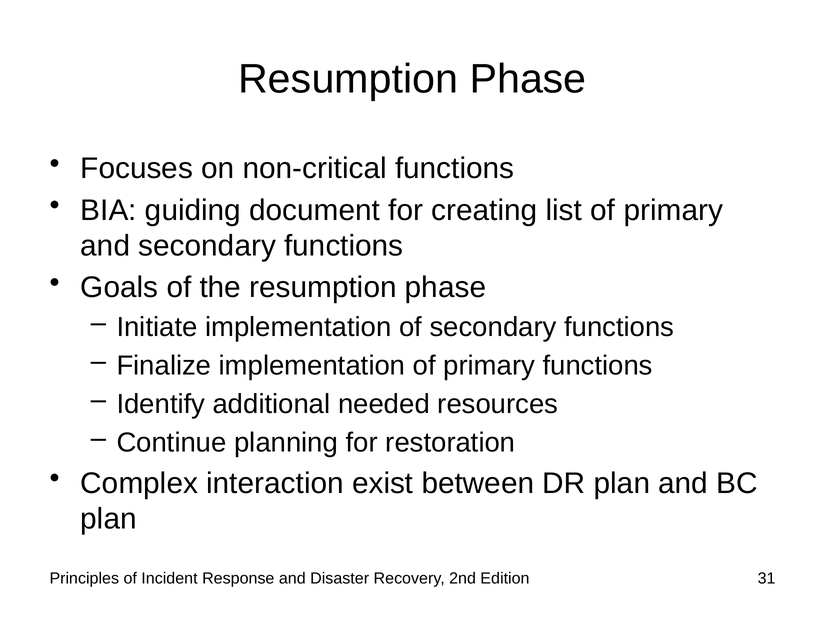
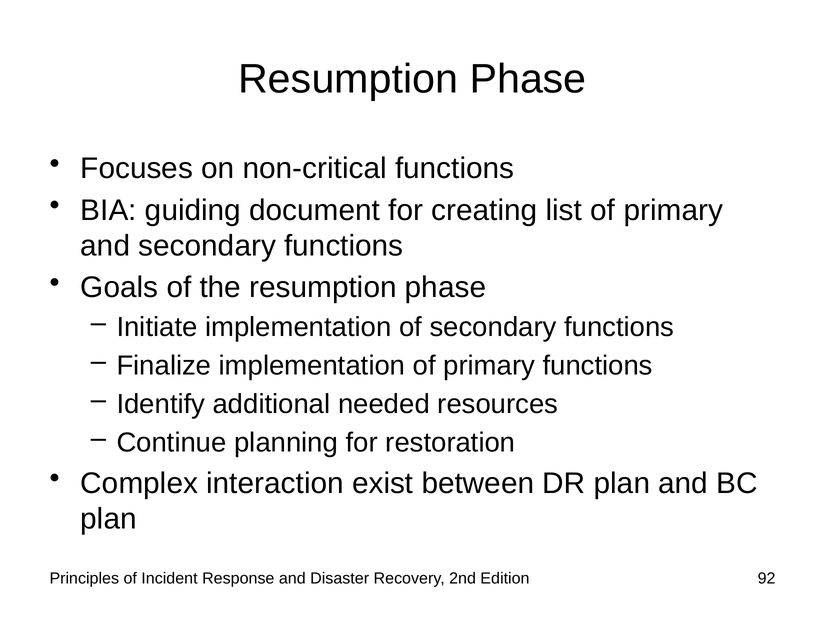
31: 31 -> 92 (767, 578)
